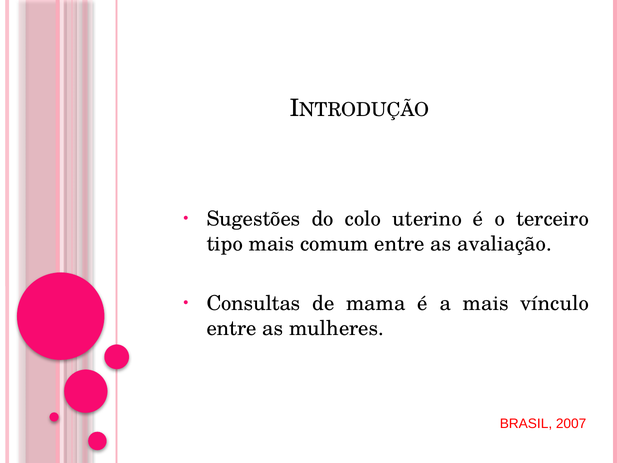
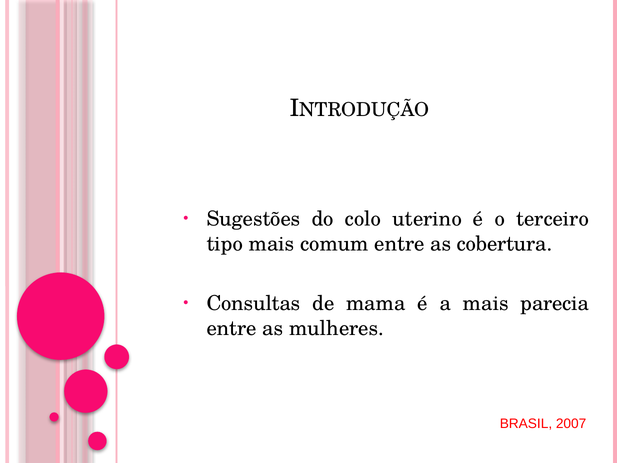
avaliação: avaliação -> cobertura (505, 244)
vínculo: vínculo -> parecia (555, 303)
